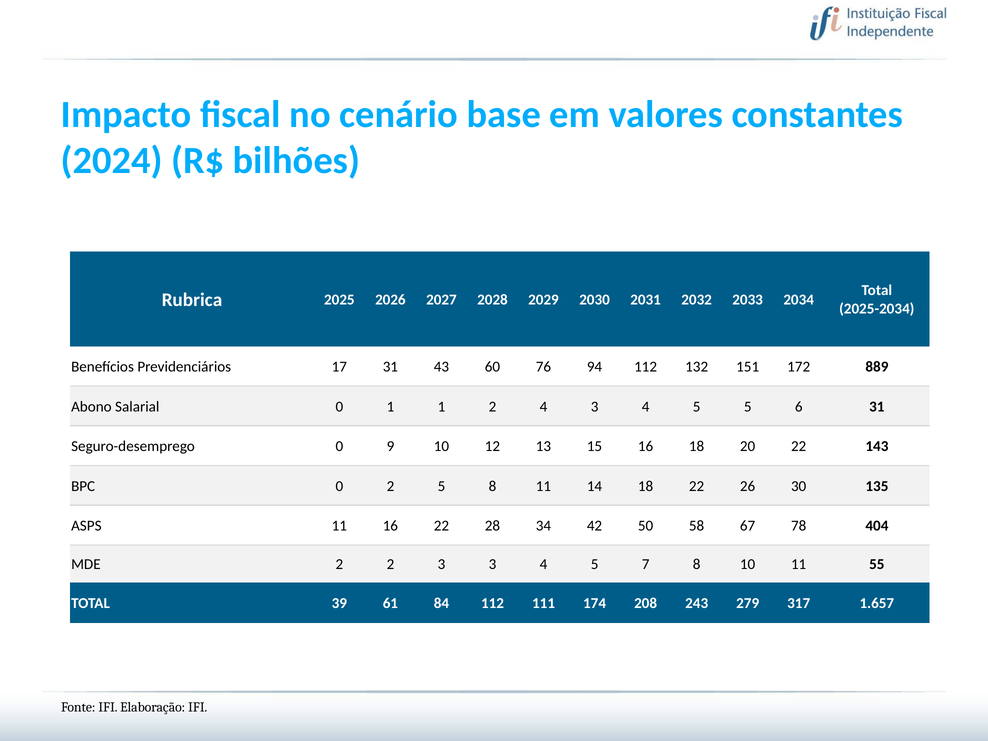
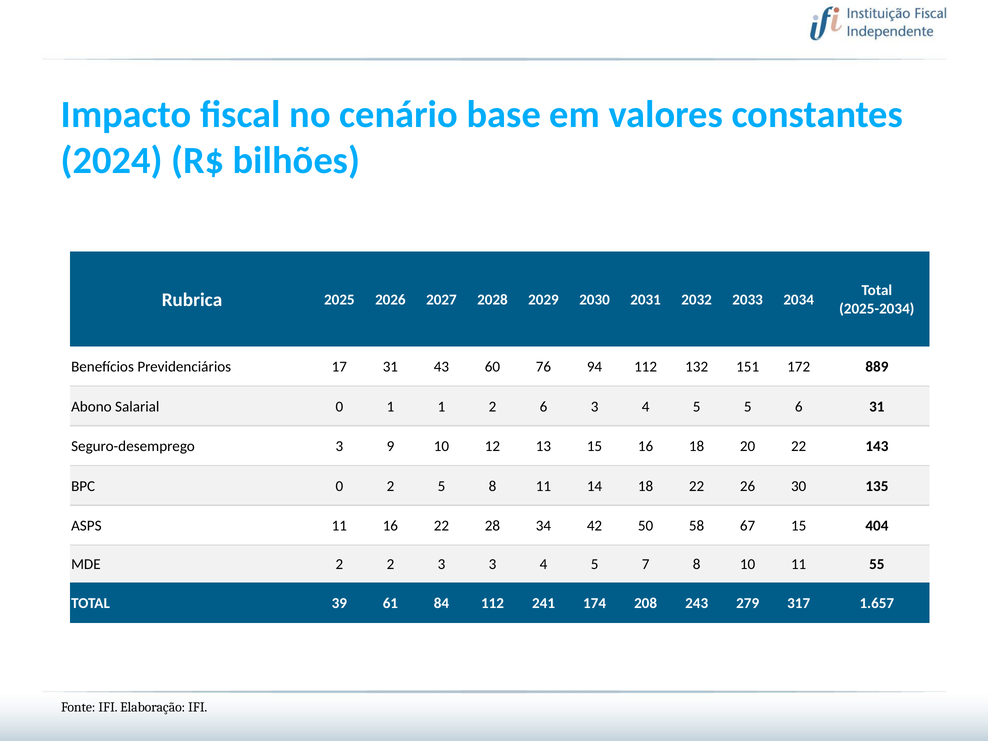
2 4: 4 -> 6 (544, 407)
Seguro-desemprego 0: 0 -> 3 (339, 446)
67 78: 78 -> 15 (799, 526)
111: 111 -> 241 (544, 603)
